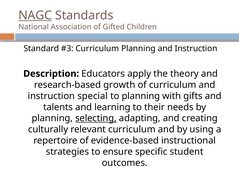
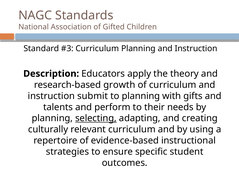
NAGC underline: present -> none (35, 15)
special: special -> submit (93, 96)
learning: learning -> perform (112, 107)
